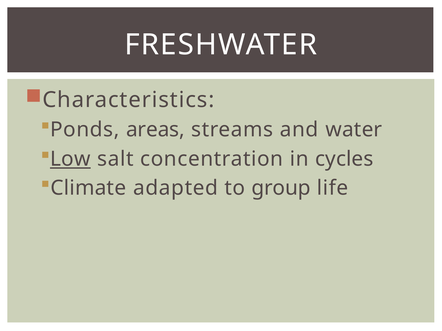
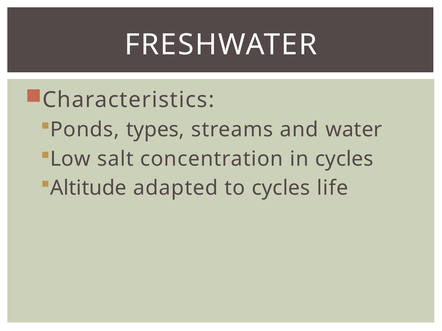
areas: areas -> types (155, 130)
Low underline: present -> none (70, 159)
Climate: Climate -> Altitude (88, 188)
to group: group -> cycles (281, 188)
